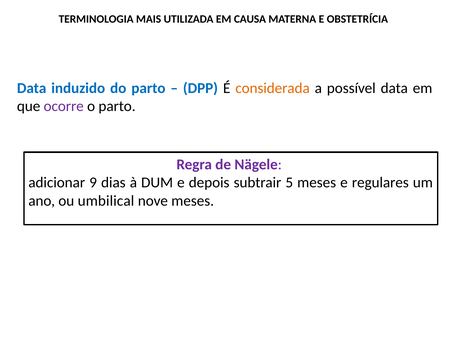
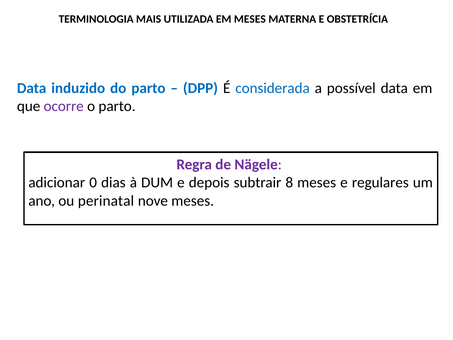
EM CAUSA: CAUSA -> MESES (250, 19)
considerada colour: orange -> blue (273, 88)
9: 9 -> 0 (93, 182)
5: 5 -> 8 (289, 182)
umbilical: umbilical -> perinatal (106, 201)
